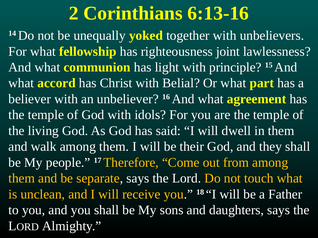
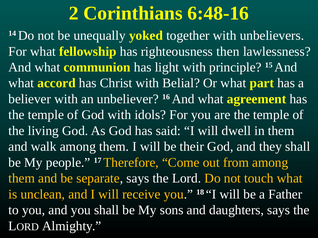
6:13-16: 6:13-16 -> 6:48-16 (218, 13)
joint: joint -> then (228, 52)
